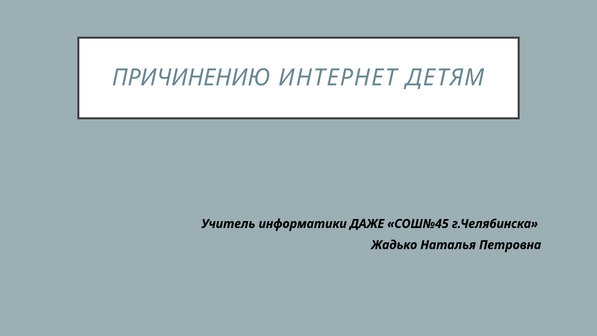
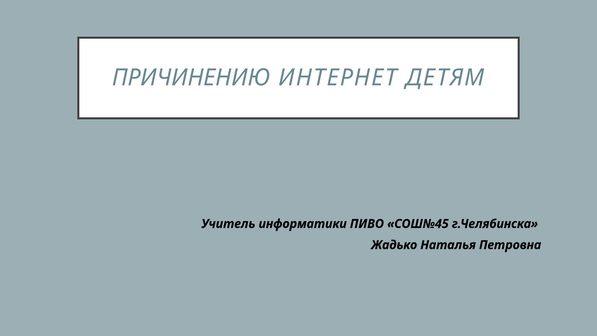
ДАЖЕ: ДАЖЕ -> ПИВО (367, 224)
